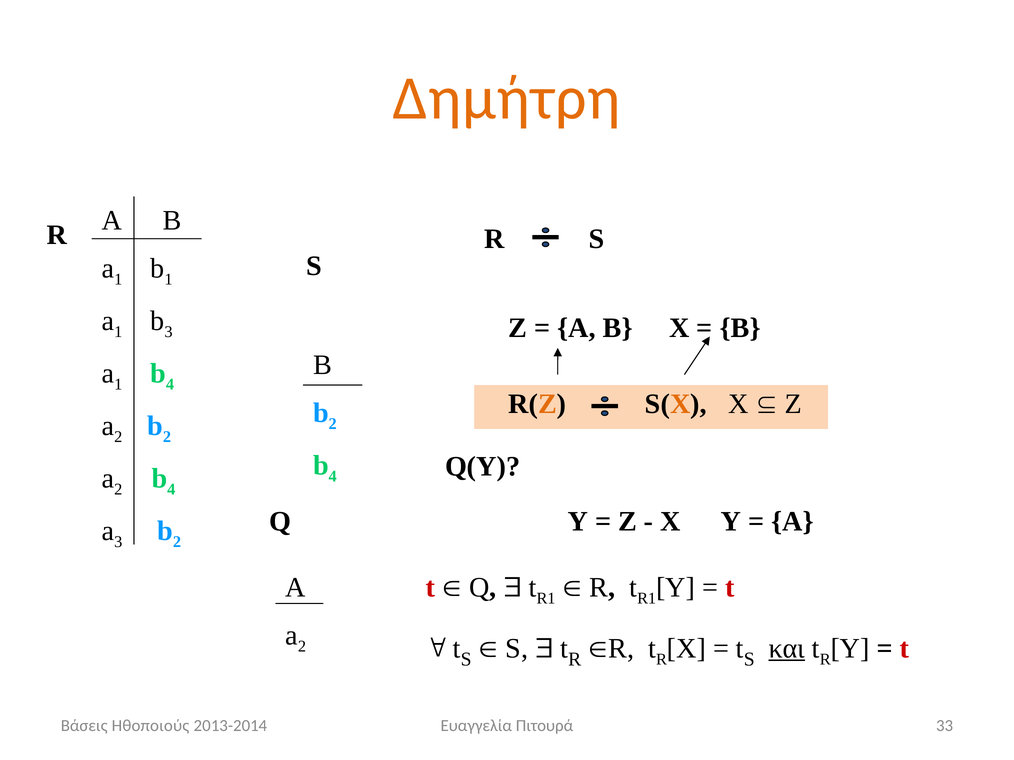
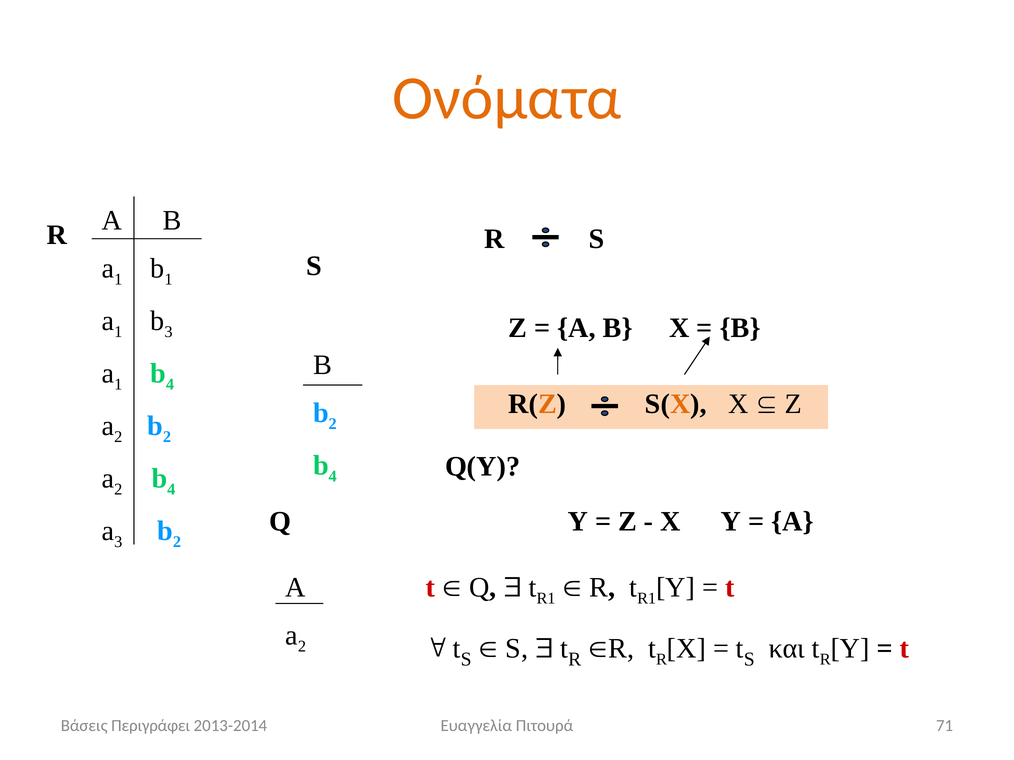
Δημήτρη: Δημήτρη -> Ονόματα (507, 98)
και underline: present -> none (787, 649)
Ηθοποιούς: Ηθοποιούς -> Περιγράφει (151, 726)
33: 33 -> 71 (945, 726)
